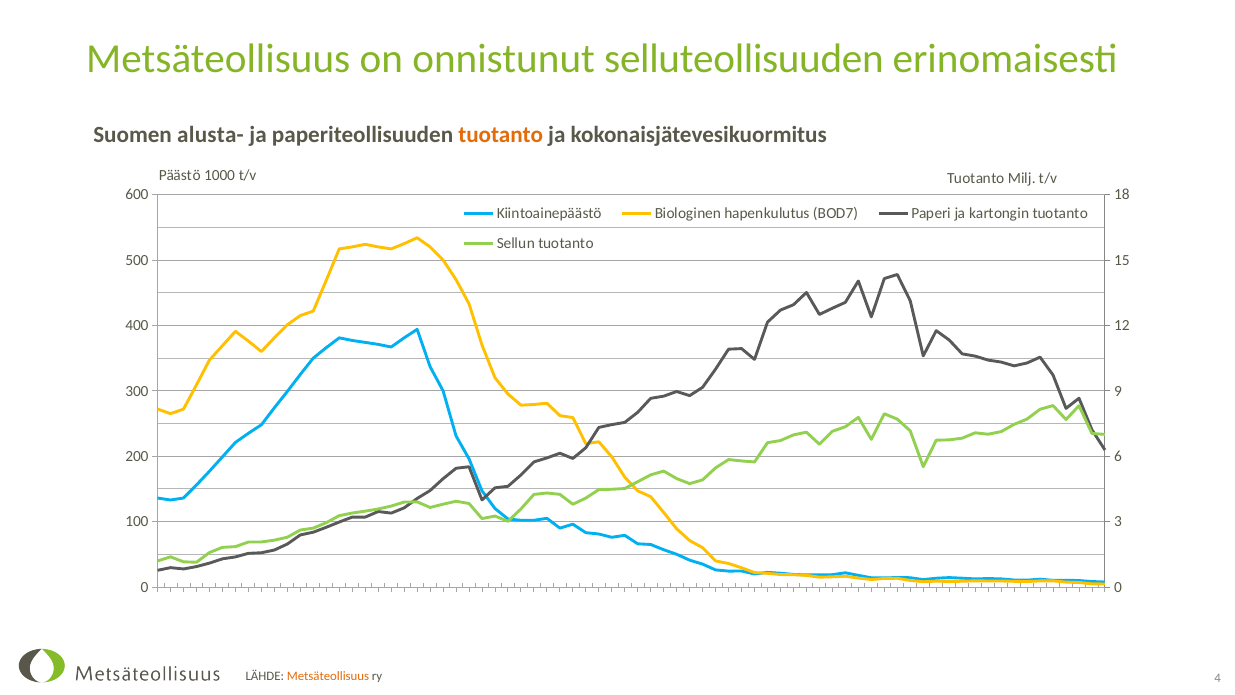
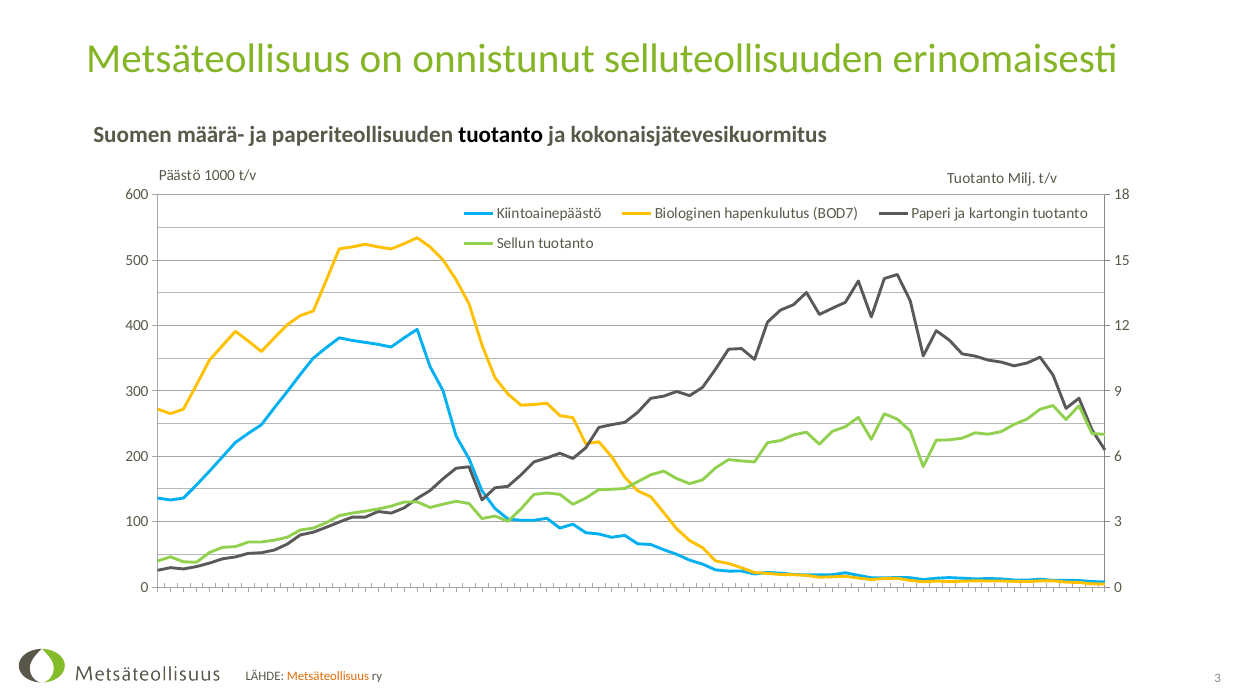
alusta-: alusta- -> määrä- (211, 134)
tuotanto colour: orange -> black (501, 134)
4: 4 -> 3 (1218, 678)
